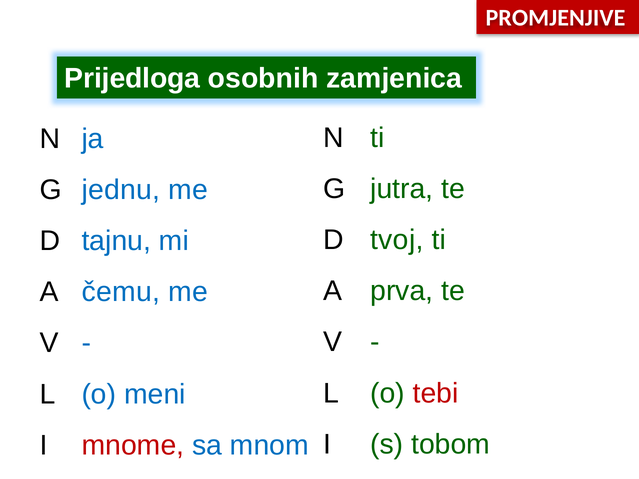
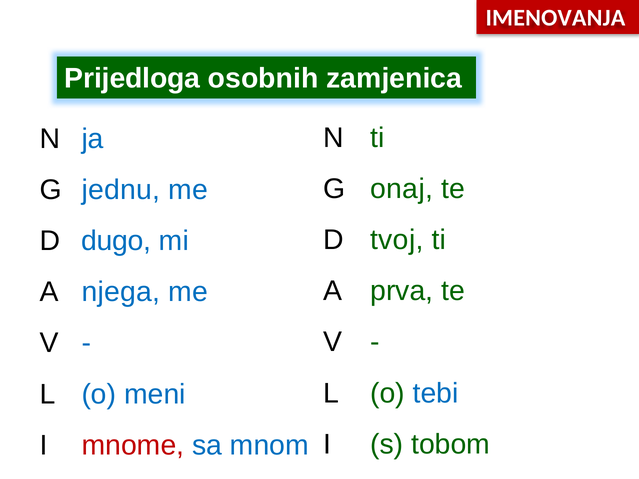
PROMJENJIVE: PROMJENJIVE -> IMENOVANJA (555, 18)
jutra: jutra -> onaj (402, 189)
tajnu: tajnu -> dugo (116, 241)
čemu: čemu -> njega (121, 292)
tebi colour: red -> blue (436, 393)
